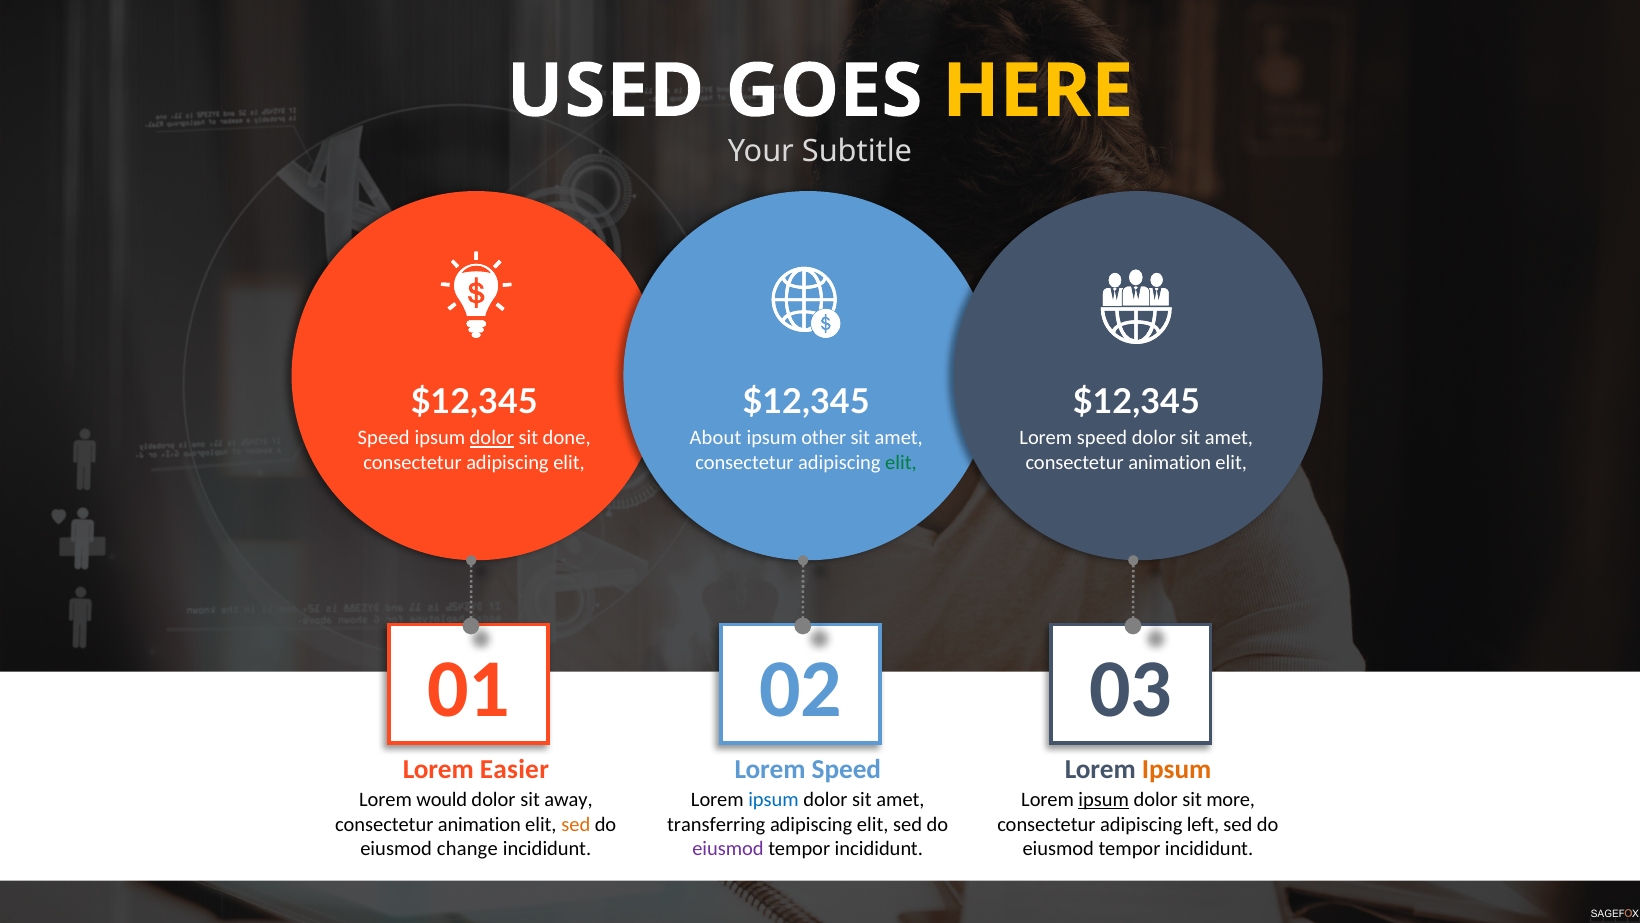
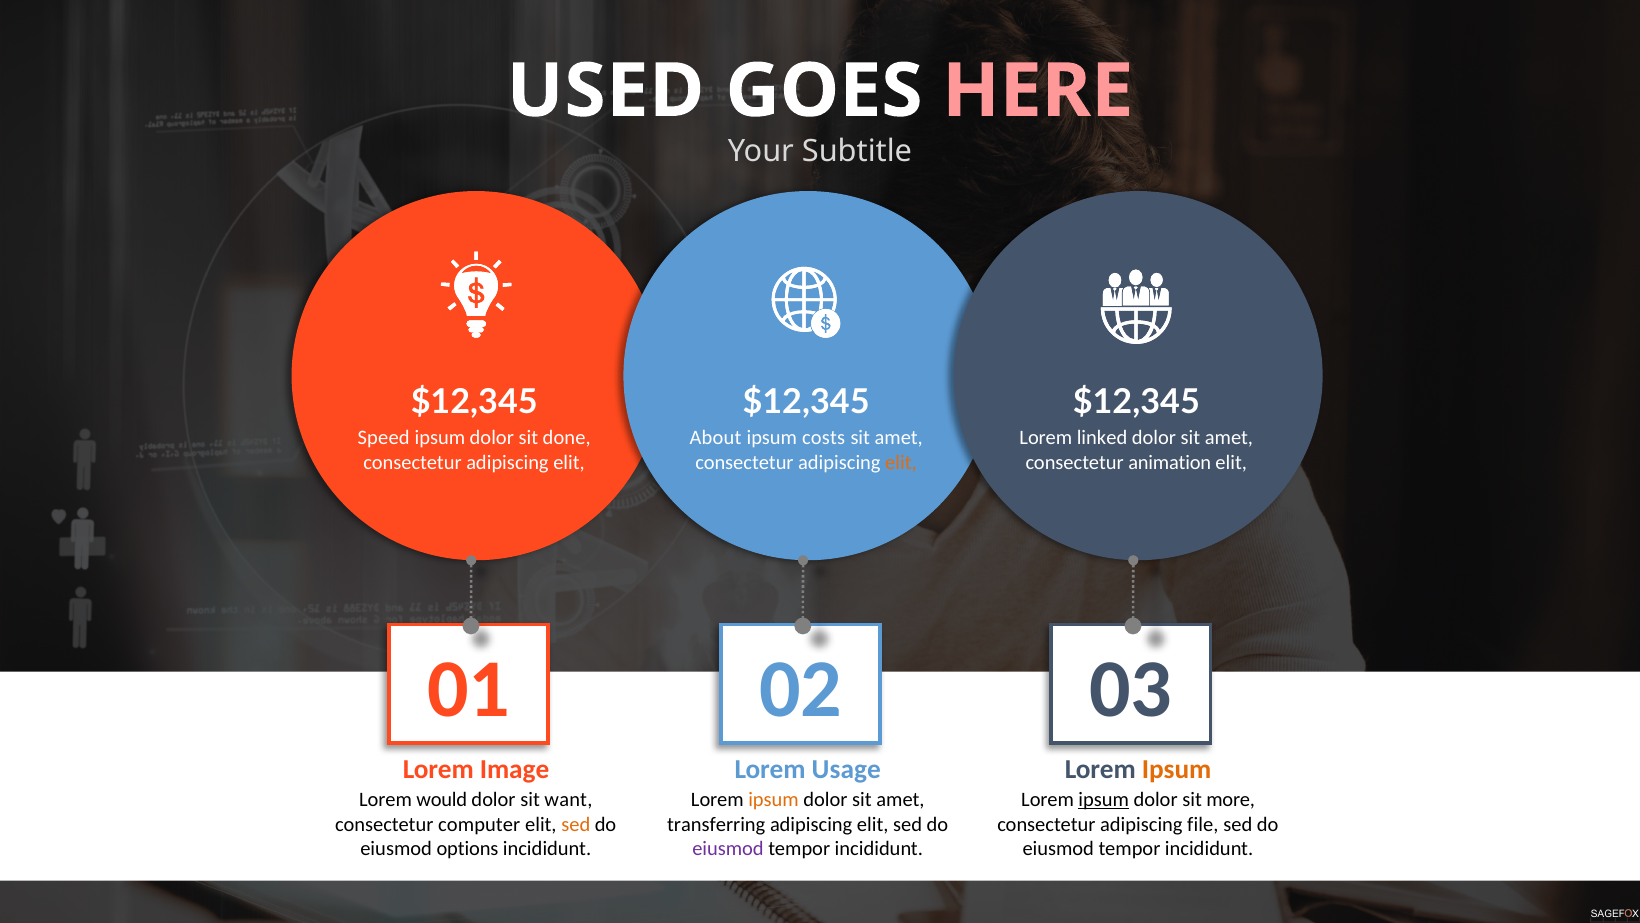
HERE colour: yellow -> pink (1038, 91)
dolor underline: present -> none (492, 438)
other: other -> costs (824, 438)
speed: speed -> linked (1102, 438)
elit colour: green -> orange (901, 462)
Easier: Easier -> Image (515, 769)
Speed: Speed -> Usage (846, 769)
away: away -> want (568, 799)
ipsum colour: blue -> orange (774, 799)
animation: animation -> computer (479, 824)
left: left -> file (1203, 824)
change: change -> options (468, 849)
